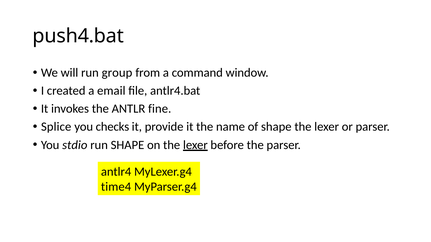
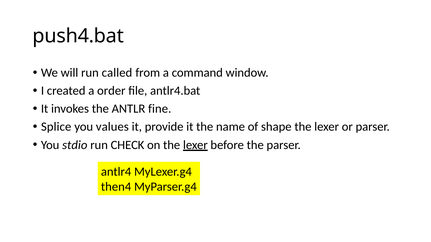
group: group -> called (117, 73)
email: email -> order (111, 91)
checks: checks -> values (112, 127)
run SHAPE: SHAPE -> CHECK (128, 145)
time4: time4 -> then4 (116, 187)
